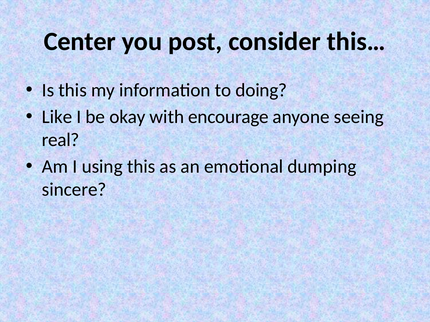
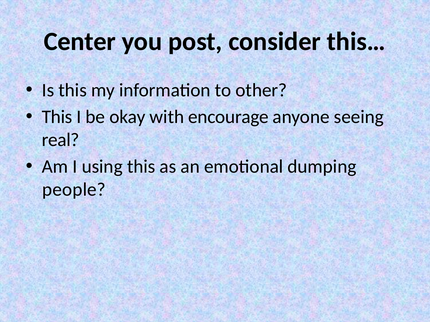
doing: doing -> other (261, 90)
Like: Like -> This (57, 117)
sincere: sincere -> people (74, 190)
